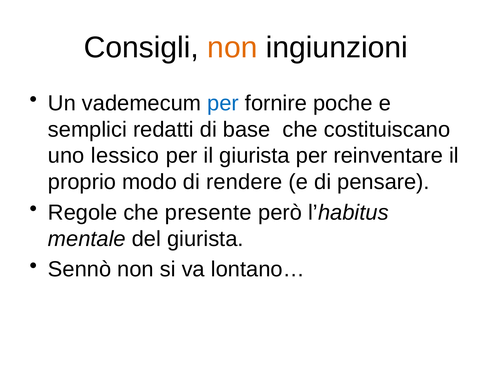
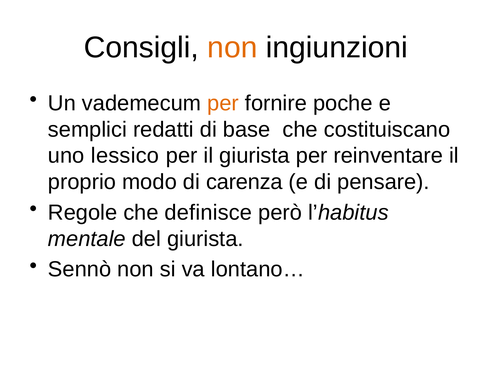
per colour: blue -> orange (223, 103)
rendere: rendere -> carenza (244, 182)
presente: presente -> definisce (208, 213)
